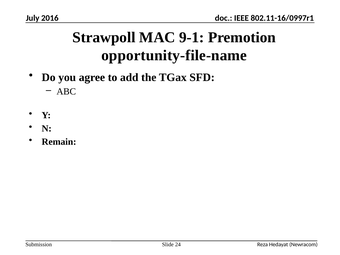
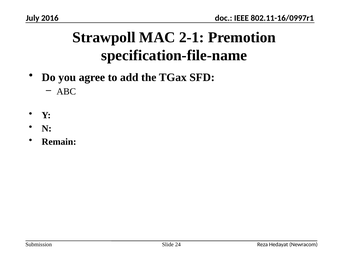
9-1: 9-1 -> 2-1 (192, 37)
opportunity-file-name: opportunity-file-name -> specification-file-name (174, 55)
